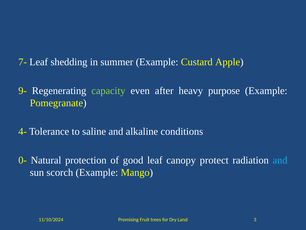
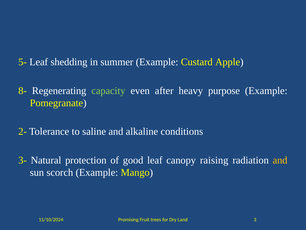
7-: 7- -> 5- (23, 62)
9-: 9- -> 8- (23, 90)
4-: 4- -> 2- (23, 131)
0-: 0- -> 3- (23, 160)
protect: protect -> raising (214, 160)
and colour: light blue -> yellow (280, 160)
